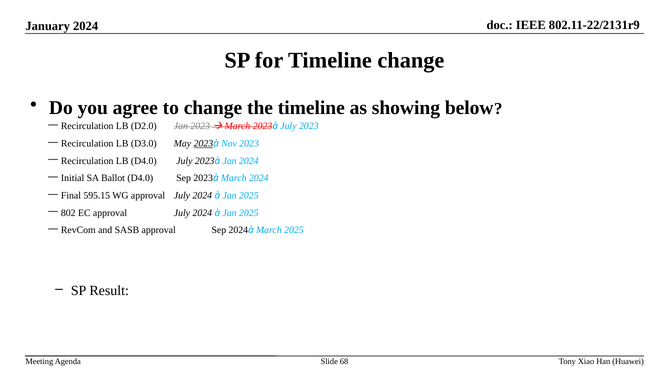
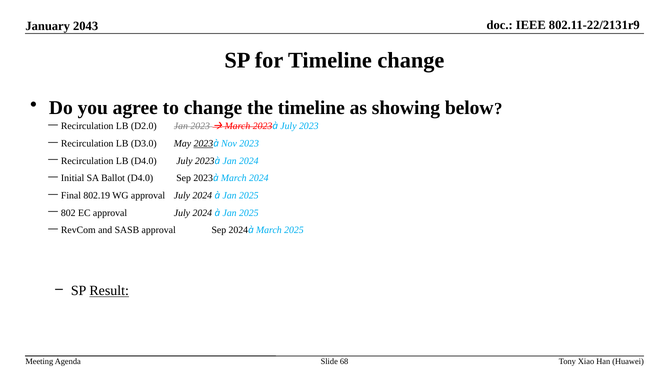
2024: 2024 -> 2043 (86, 26)
595.15: 595.15 -> 802.19 (97, 195)
Result underline: none -> present (109, 290)
